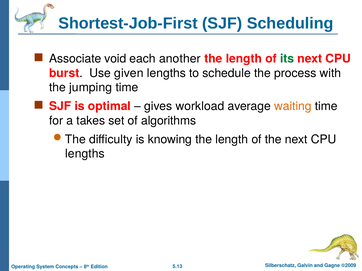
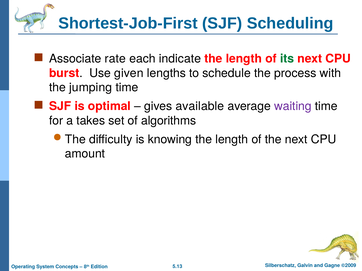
void: void -> rate (115, 59)
another: another -> indicate (180, 59)
workload: workload -> available (200, 106)
waiting colour: orange -> purple (293, 106)
lengths: lengths -> amount (85, 154)
